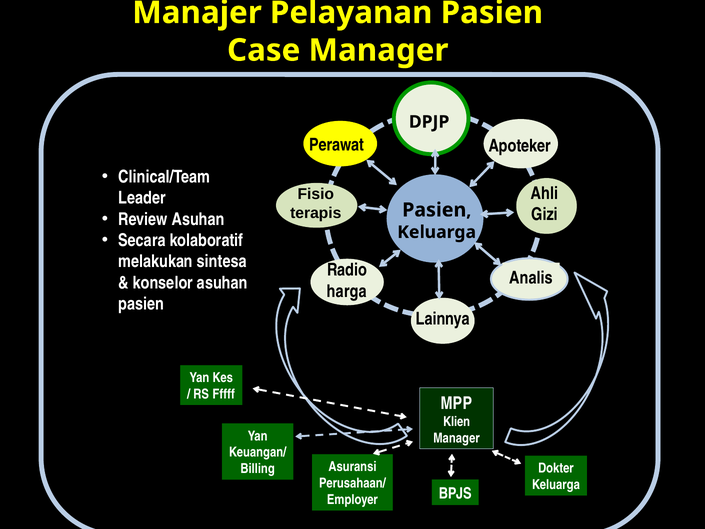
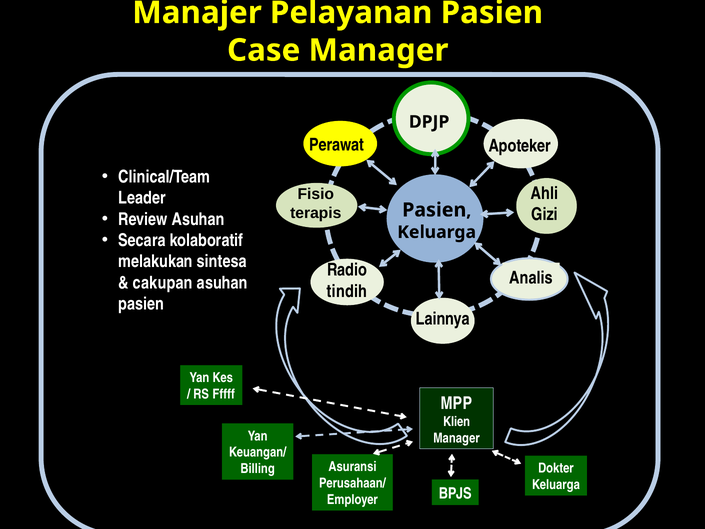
konselor: konselor -> cakupan (163, 283)
harga: harga -> tindih (347, 291)
